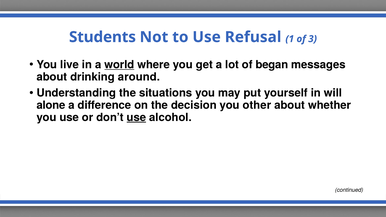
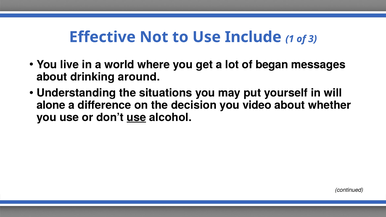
Students: Students -> Effective (102, 37)
Refusal: Refusal -> Include (253, 37)
world underline: present -> none (119, 65)
other: other -> video (257, 105)
